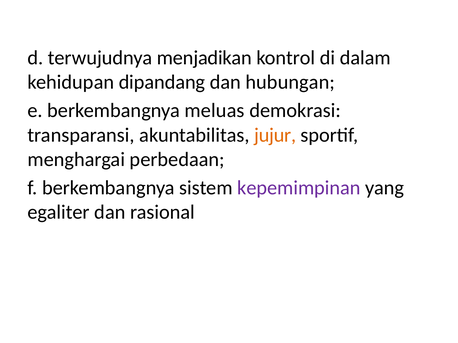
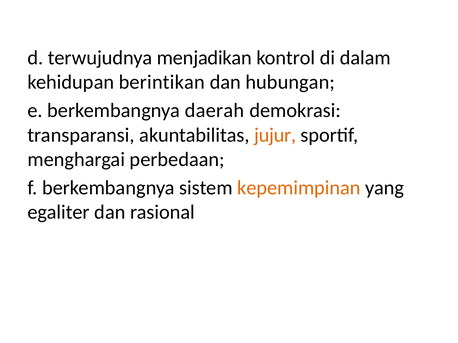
dipandang: dipandang -> berintikan (162, 82)
meluas: meluas -> daerah (215, 111)
kepemimpinan colour: purple -> orange (299, 188)
